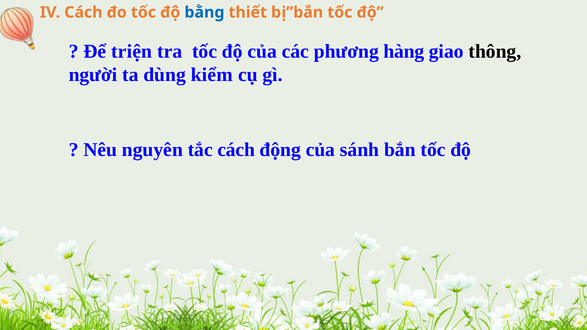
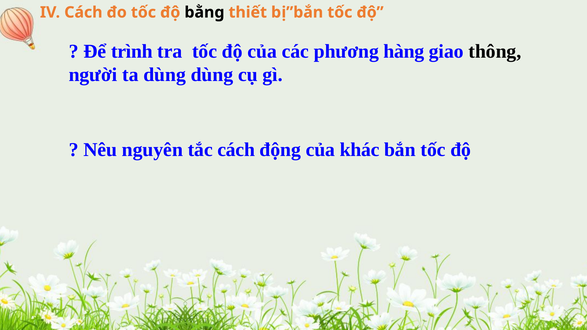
bằng colour: blue -> black (204, 12)
triện: triện -> trình (132, 51)
dùng kiểm: kiểm -> dùng (212, 75)
sánh: sánh -> khác (360, 150)
